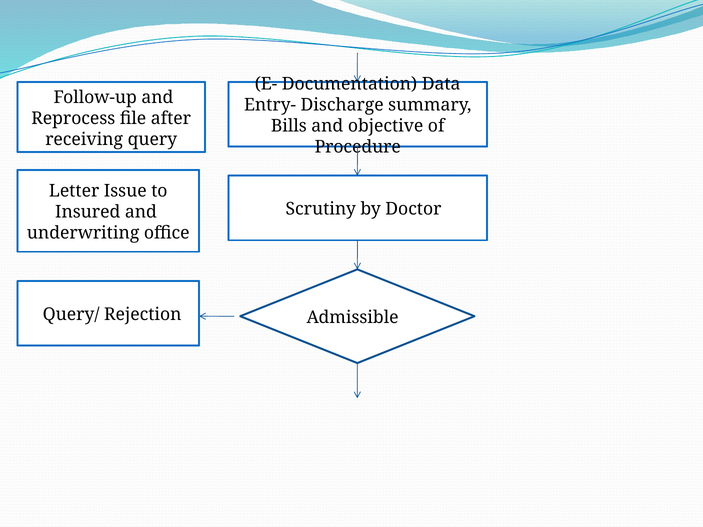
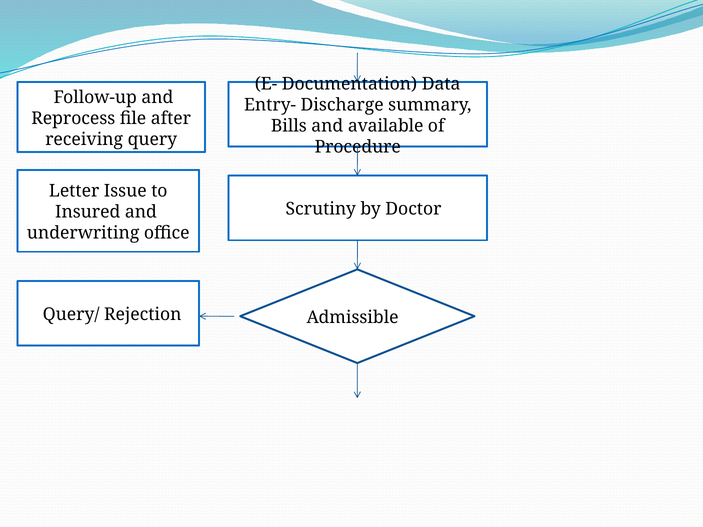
objective: objective -> available (386, 126)
